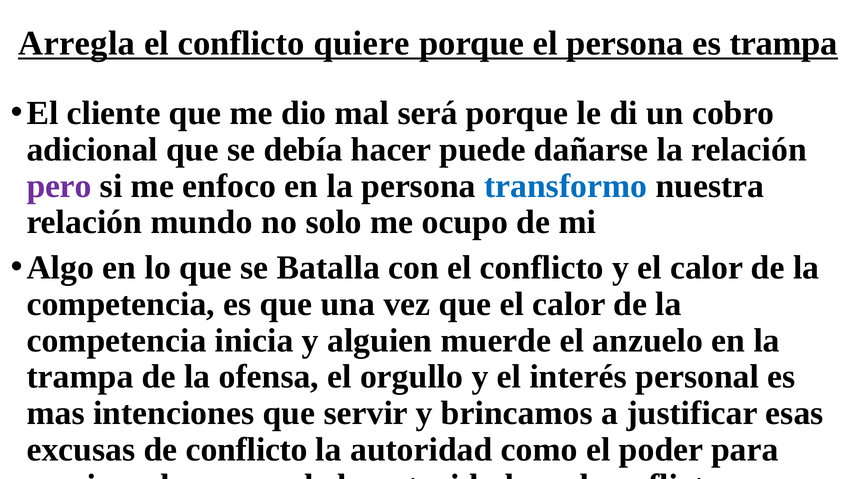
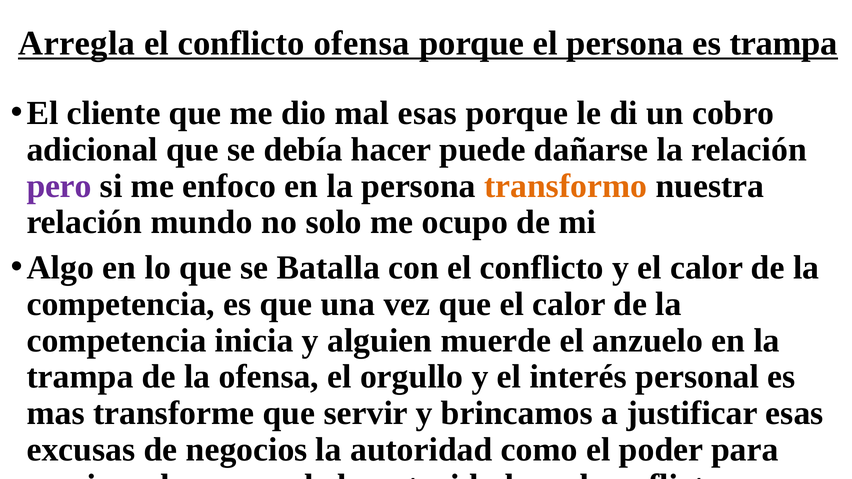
conflicto quiere: quiere -> ofensa (362, 43)
mal será: será -> esas (427, 113)
transformo colour: blue -> orange (566, 186)
intenciones: intenciones -> transforme (174, 413)
de conflicto: conflicto -> negocios (247, 450)
